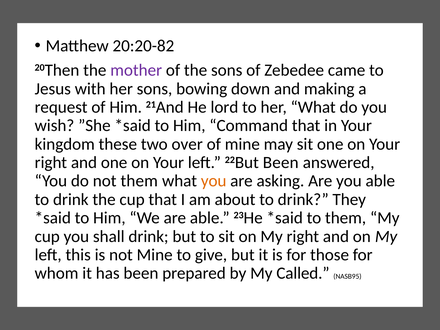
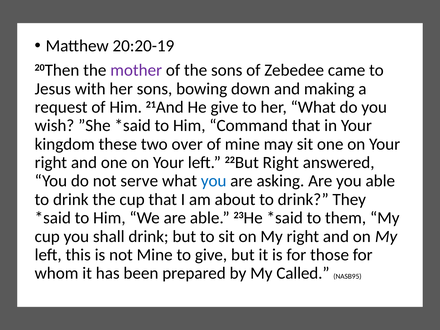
20:20-82: 20:20-82 -> 20:20-19 (143, 46)
He lord: lord -> give (224, 107)
22But Been: Been -> Right (281, 163)
not them: them -> serve (139, 181)
you colour: orange -> blue (214, 181)
